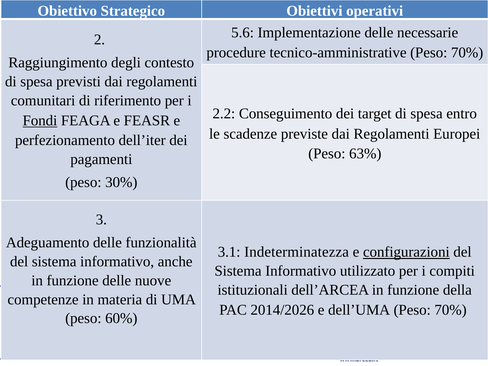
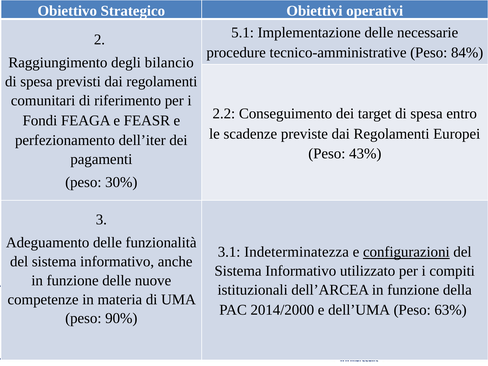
5.6: 5.6 -> 5.1 (243, 33)
tecnico-amministrative Peso 70%: 70% -> 84% (467, 53)
contesto: contesto -> bilancio (169, 63)
Fondi underline: present -> none (40, 121)
63%: 63% -> 43% (365, 154)
2014/2026: 2014/2026 -> 2014/2000 (282, 310)
dell’UMA Peso 70%: 70% -> 63% (451, 310)
60%: 60% -> 90% (121, 318)
